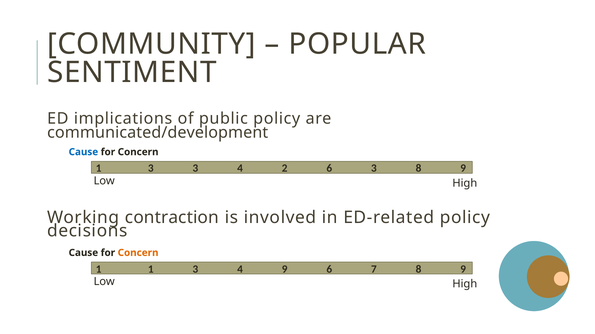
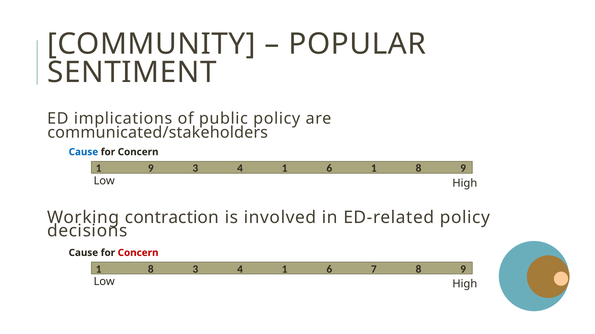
communicated/development: communicated/development -> communicated/stakeholders (158, 133)
3: 3 -> 9 (151, 169)
2: 2 -> 1 (285, 169)
6 3: 3 -> 1 (374, 169)
Concern colour: orange -> red (138, 253)
1: 1 -> 8 (151, 270)
9: 9 -> 1 (285, 270)
